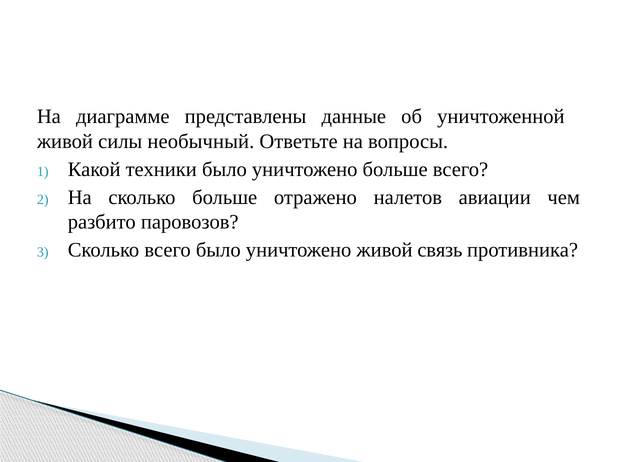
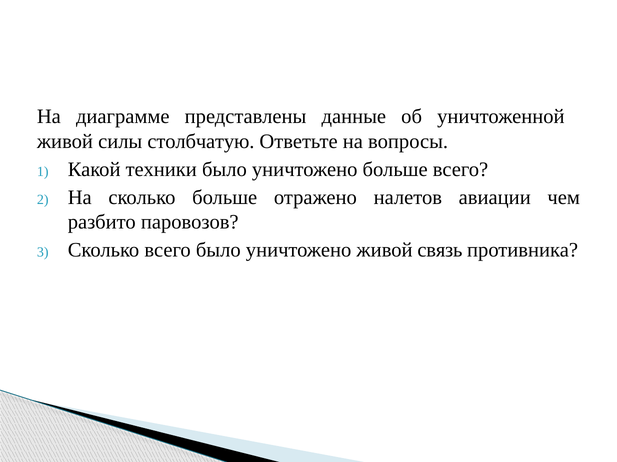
необычный: необычный -> столбчатую (201, 141)
